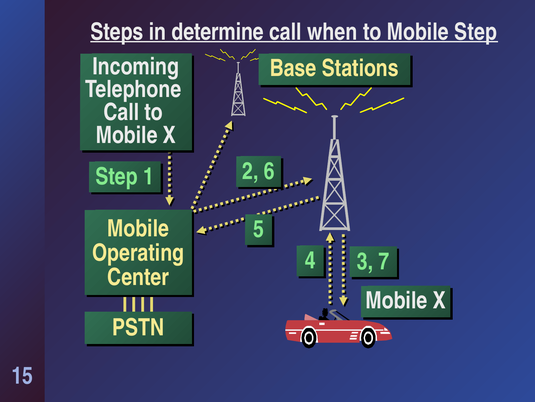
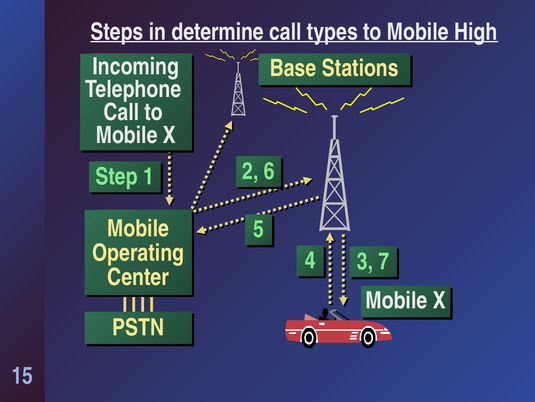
when: when -> types (332, 32)
Mobile Step: Step -> High (476, 32)
